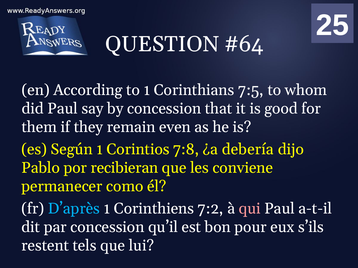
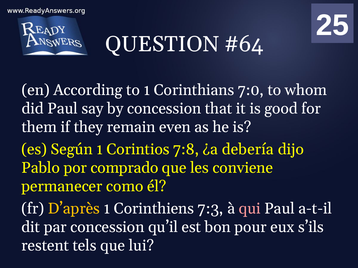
7:5: 7:5 -> 7:0 (251, 90)
recibieran: recibieran -> comprado (124, 168)
D’après colour: light blue -> yellow (74, 209)
7:2: 7:2 -> 7:3 (211, 209)
